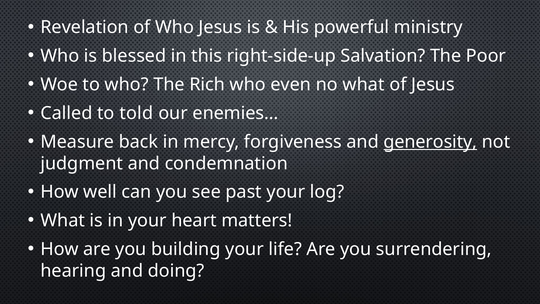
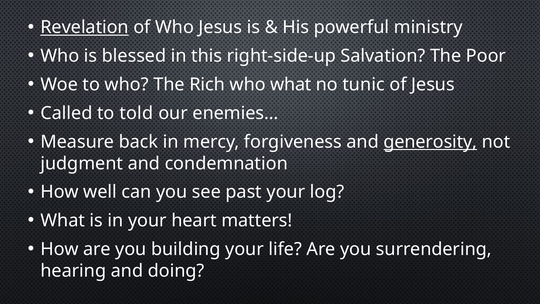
Revelation underline: none -> present (85, 27)
who even: even -> what (291, 85)
no what: what -> tunic (364, 85)
